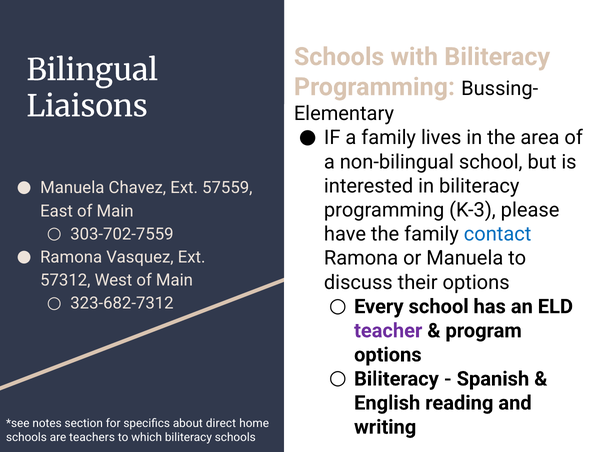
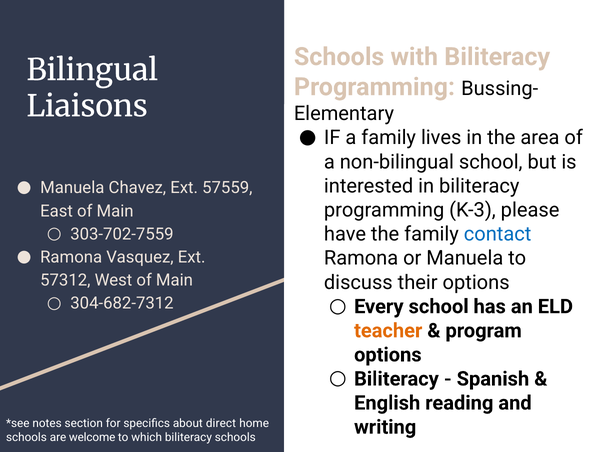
323-682-7312: 323-682-7312 -> 304-682-7312 (122, 303)
teacher colour: purple -> orange (388, 330)
teachers: teachers -> welcome (92, 437)
